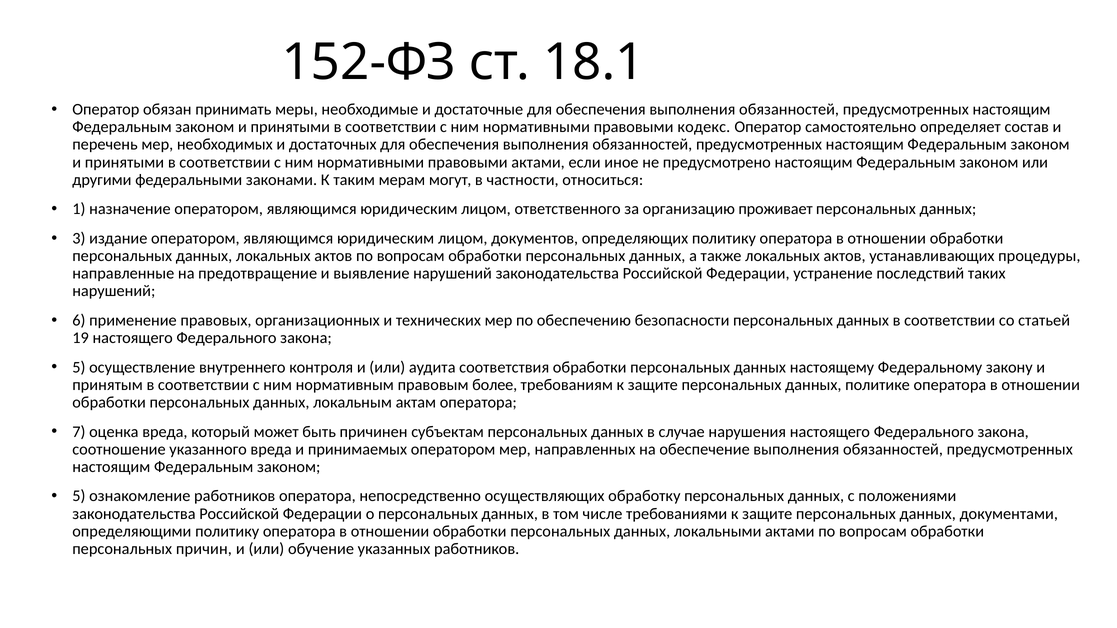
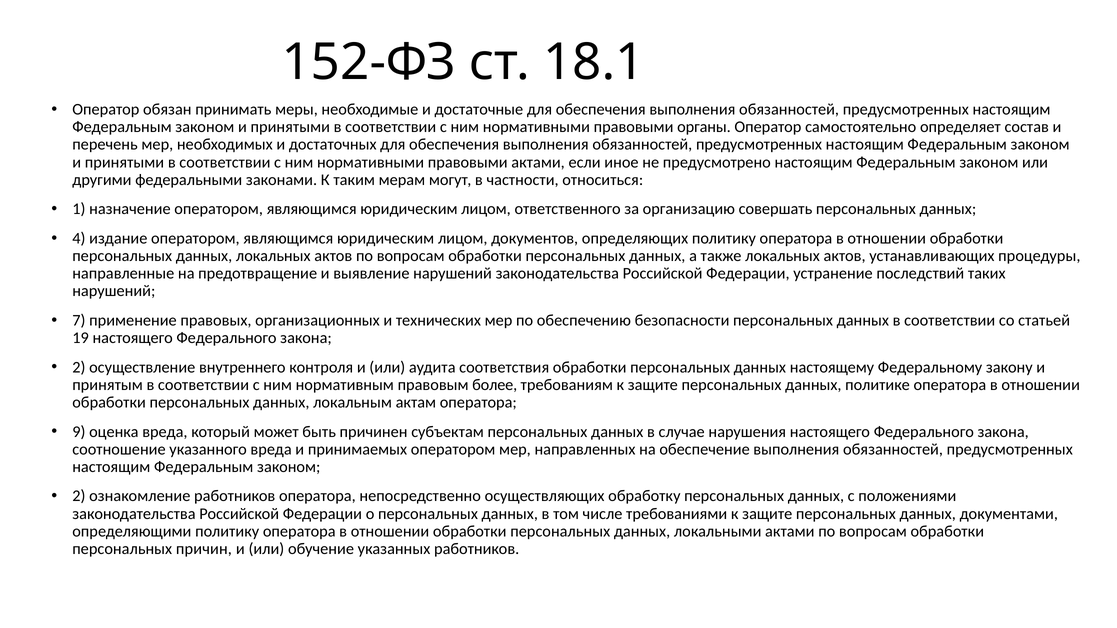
кодекс: кодекс -> органы (704, 127)
проживает: проживает -> совершать (775, 209)
3: 3 -> 4 (79, 238)
6: 6 -> 7 (79, 321)
5: 5 -> 2 (79, 367)
7: 7 -> 9 (79, 432)
5: 5 -> 2 (79, 496)
